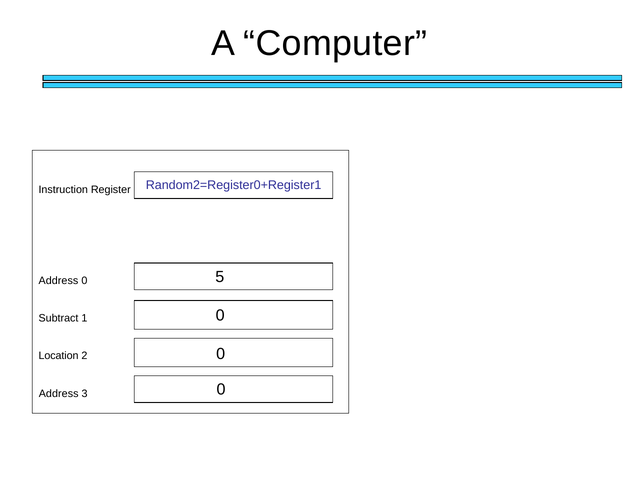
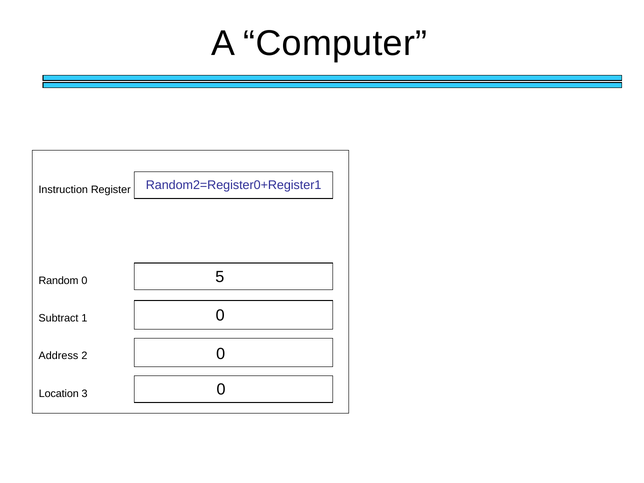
Address: Address -> Random (59, 281)
Location: Location -> Address (58, 356)
Address: Address -> Location (59, 393)
